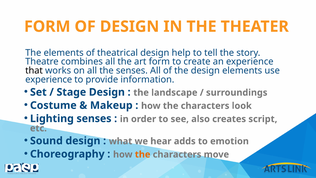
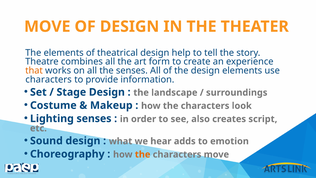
FORM: FORM -> MOVE (47, 27)
that colour: black -> orange (34, 71)
experience: experience -> characters (49, 80)
